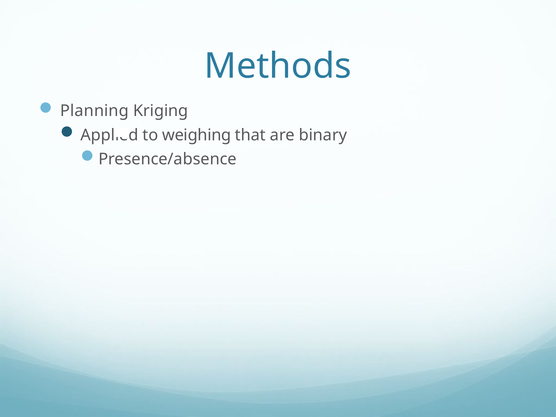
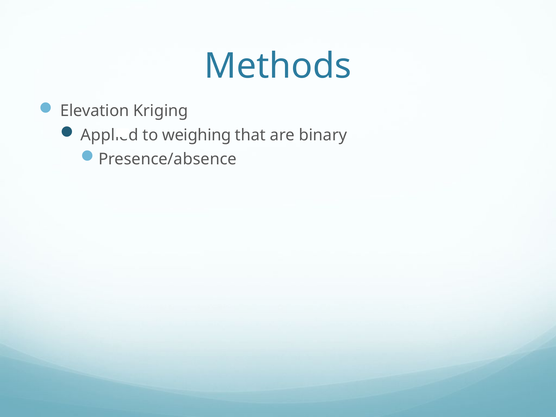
Planning: Planning -> Elevation (95, 111)
